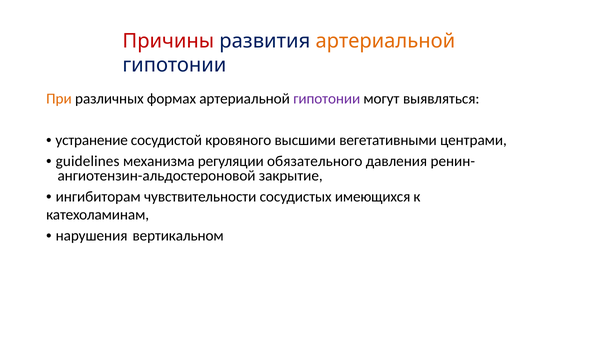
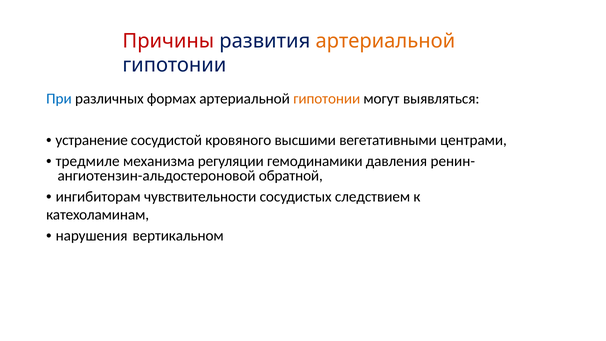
При colour: orange -> blue (59, 99)
гипотонии colour: purple -> orange (327, 99)
guidelines: guidelines -> тредмиле (88, 161)
обязательного: обязательного -> гемодинамики (315, 161)
закрытие: закрытие -> обратной (291, 175)
имеющихся: имеющихся -> следствием (373, 196)
